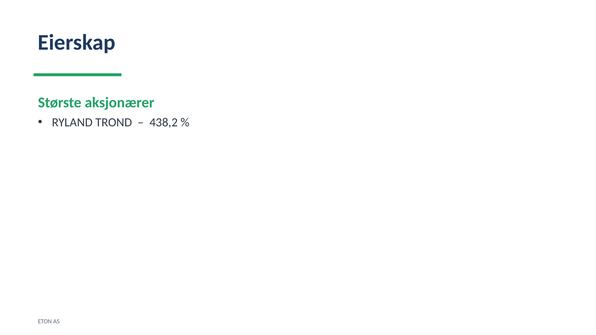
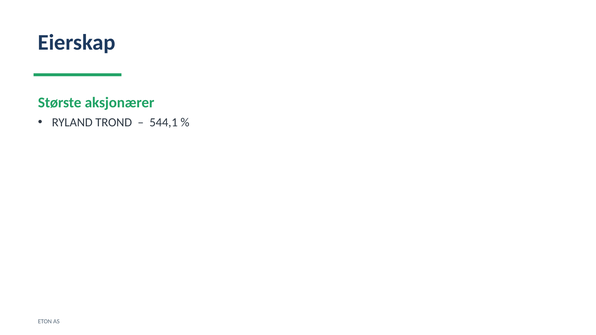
438,2: 438,2 -> 544,1 (164, 123)
